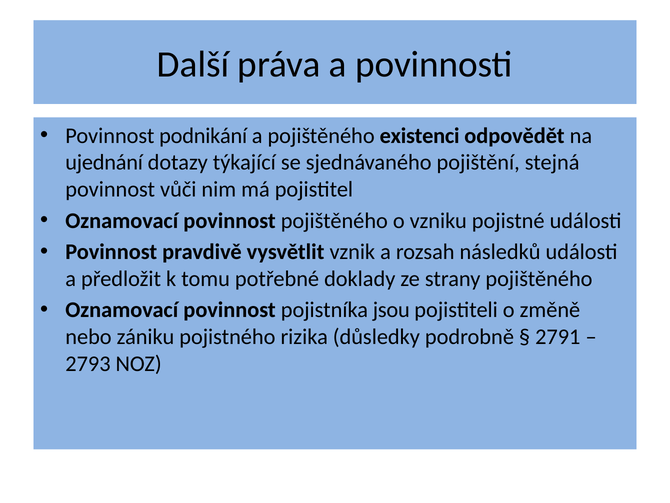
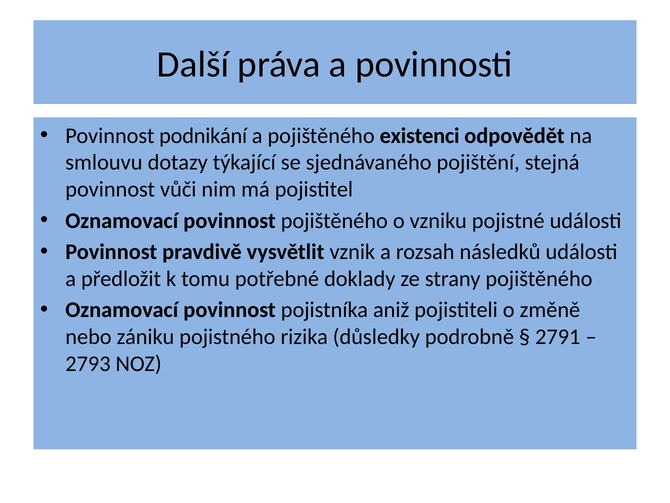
ujednání: ujednání -> smlouvu (104, 162)
jsou: jsou -> aniž (391, 310)
